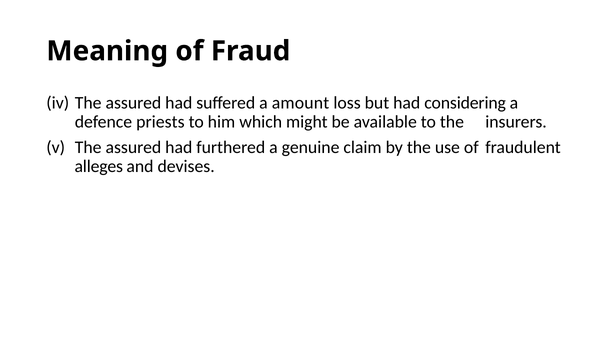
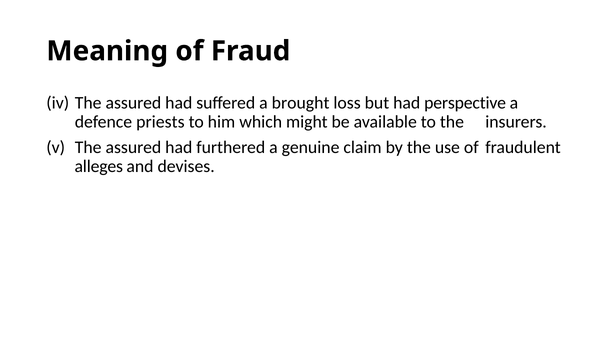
amount: amount -> brought (301, 103)
considering: considering -> perspective (465, 103)
